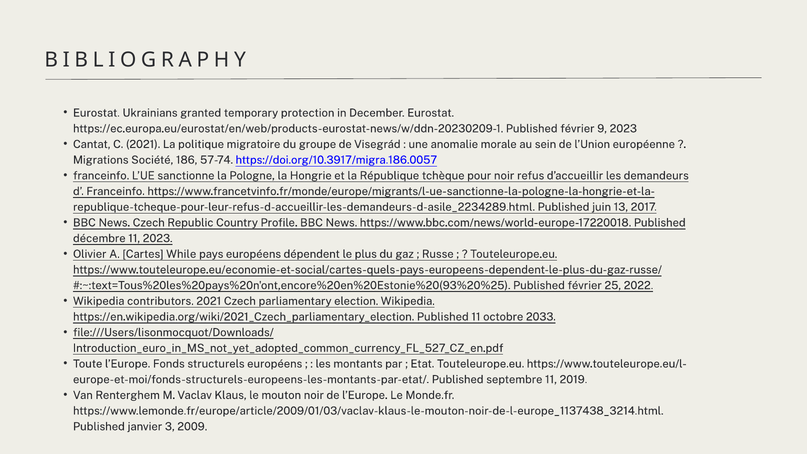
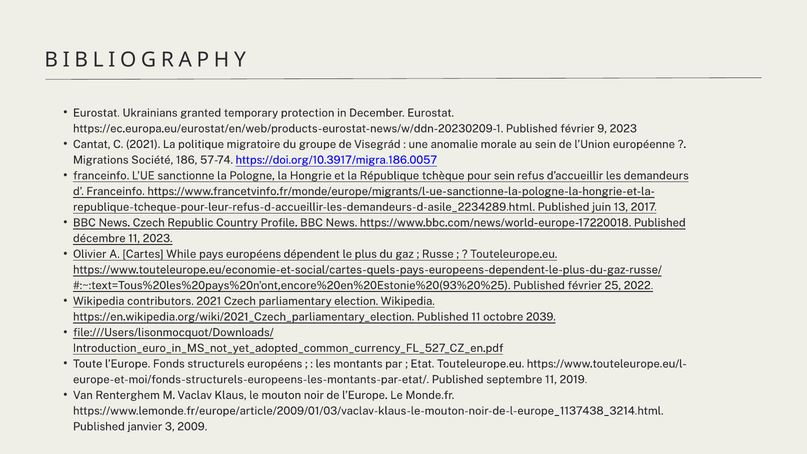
pour noir: noir -> sein (504, 176)
2033: 2033 -> 2039 (541, 317)
